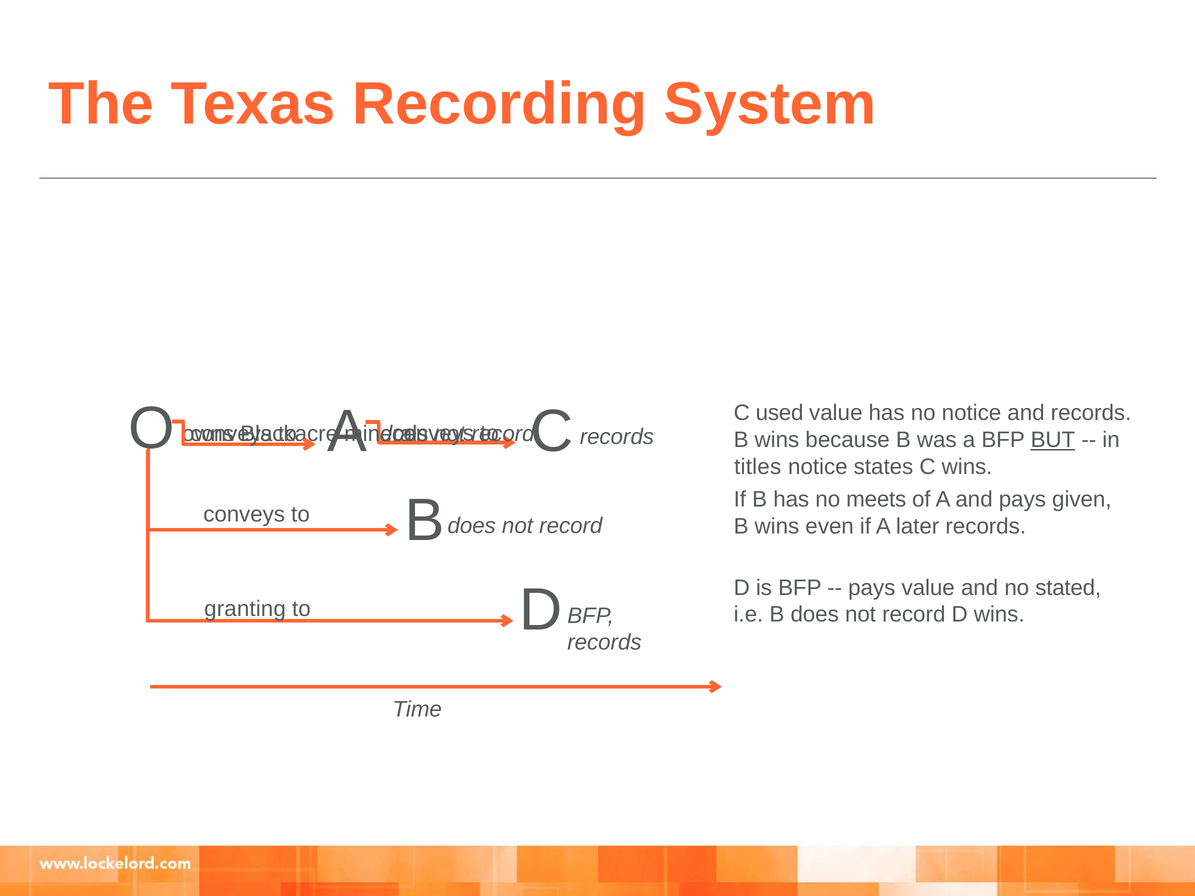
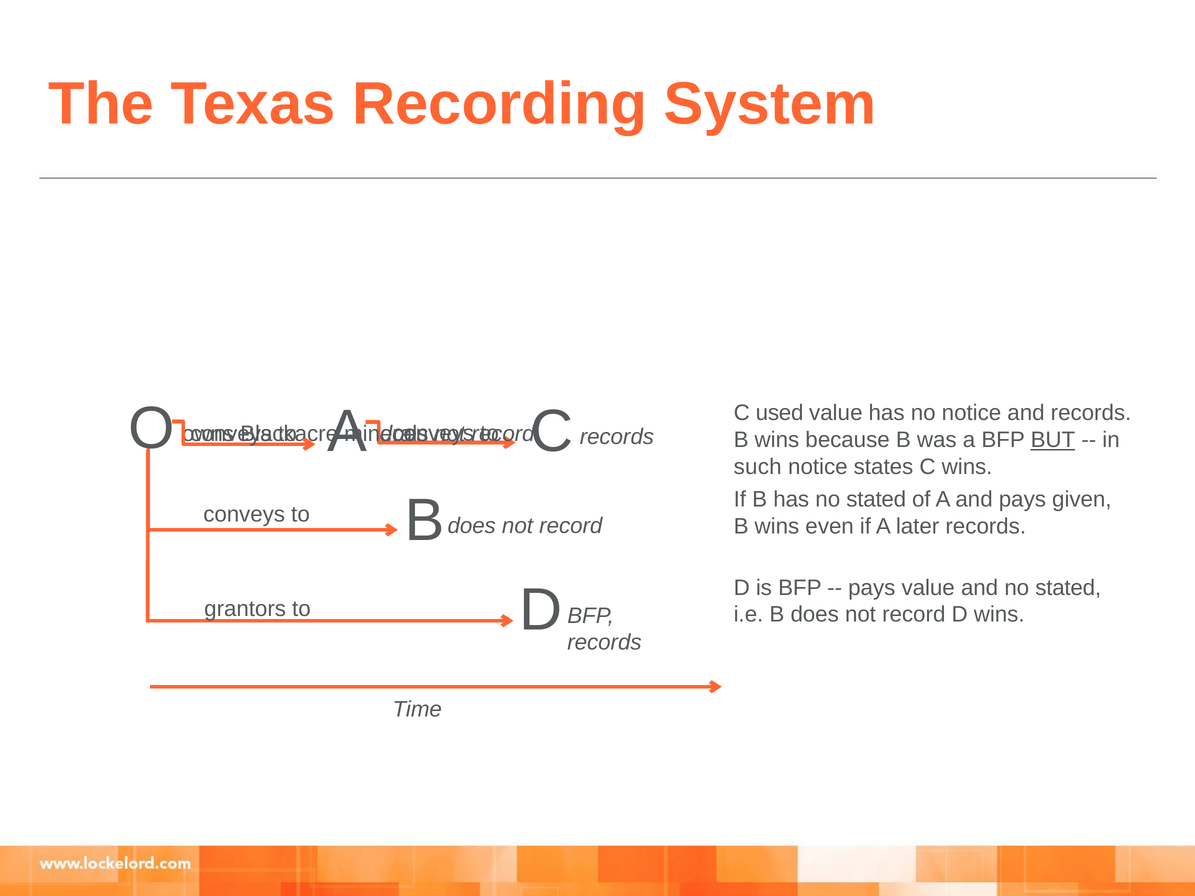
titles: titles -> such (758, 467)
has no meets: meets -> stated (876, 500)
granting: granting -> grantors (245, 609)
